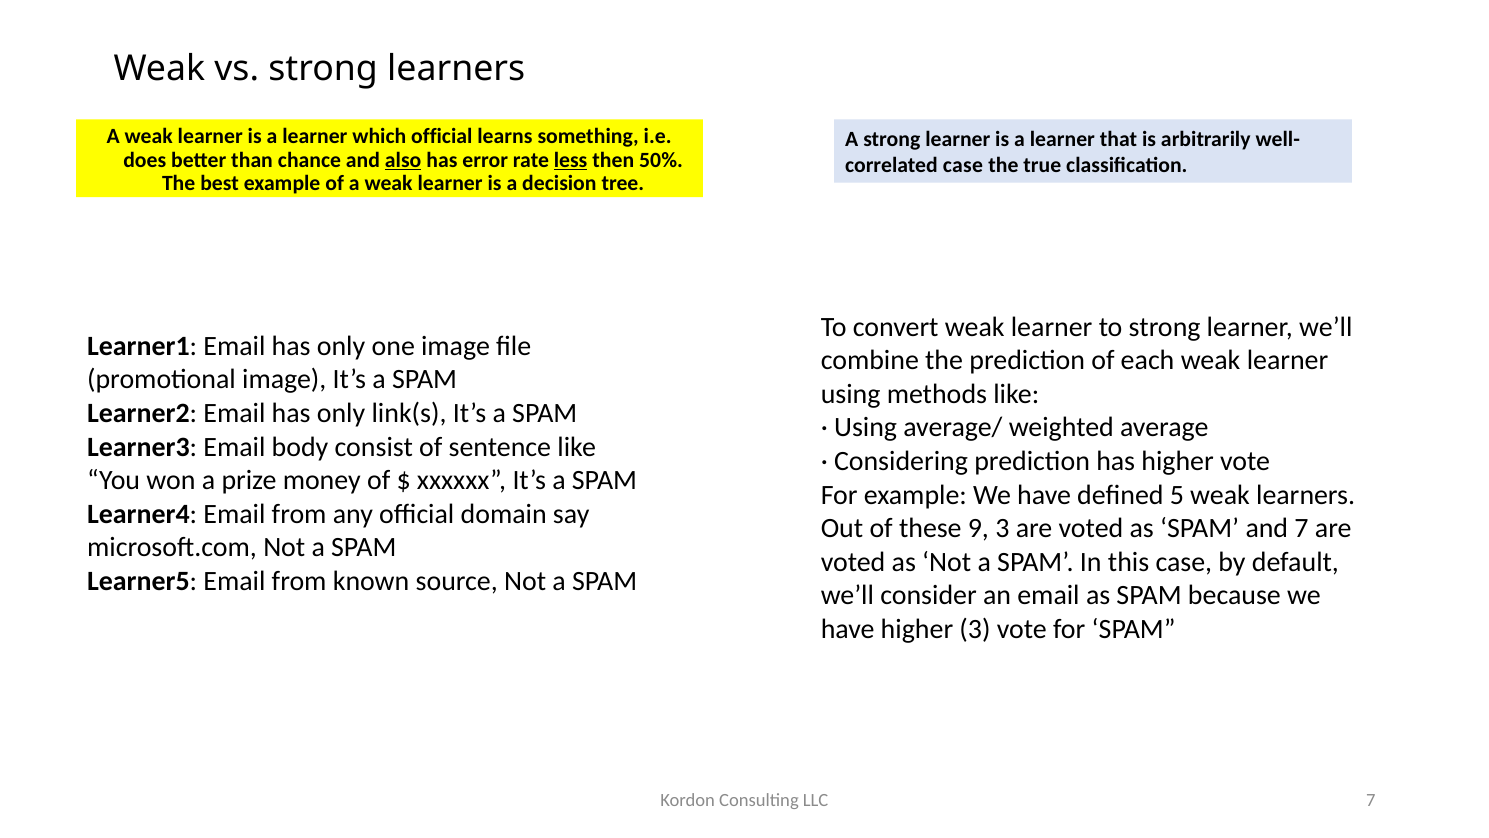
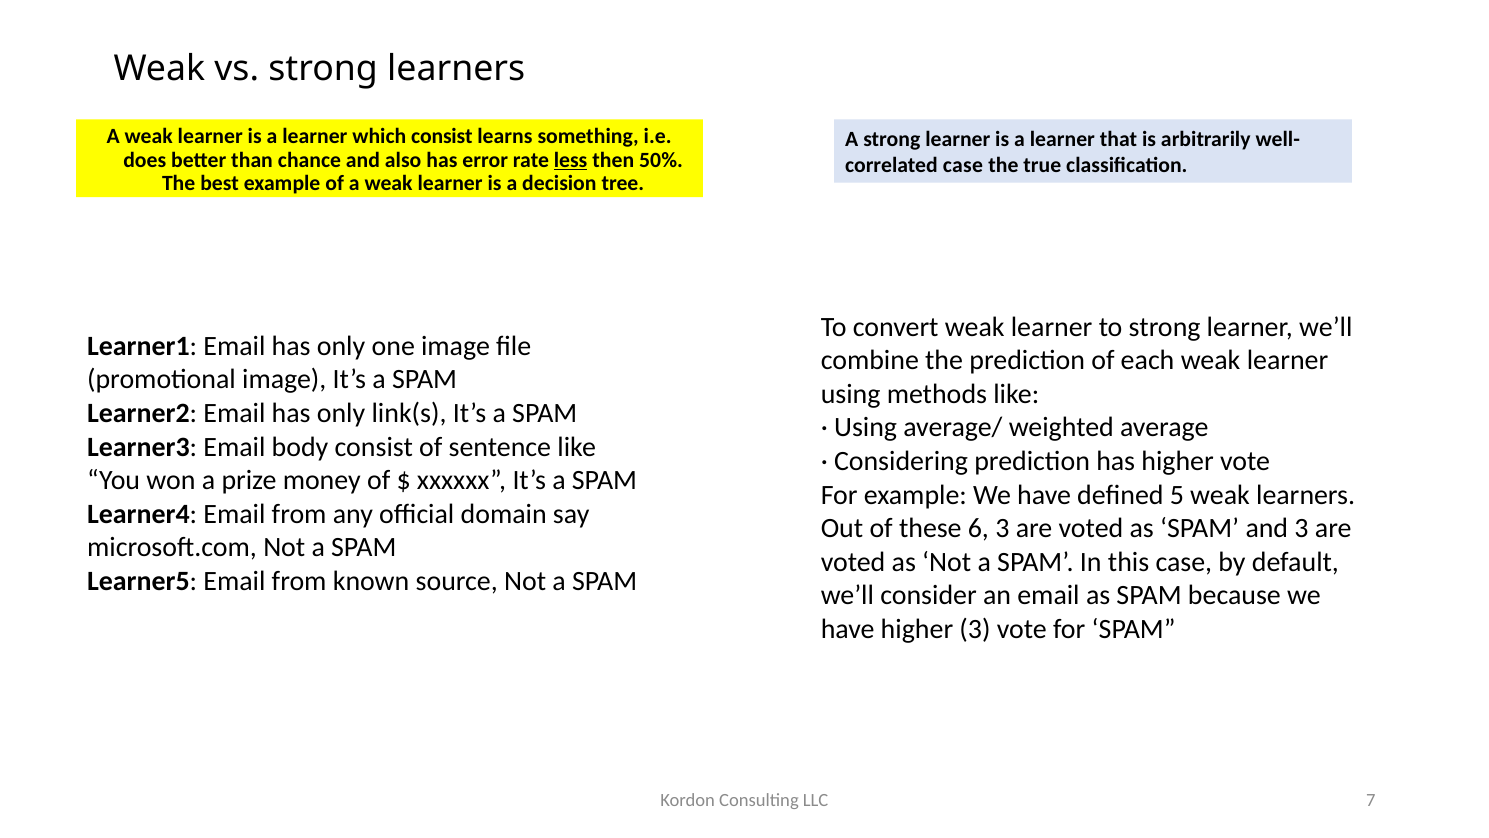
which official: official -> consist (442, 137)
also underline: present -> none (403, 160)
9: 9 -> 6 (978, 528)
and 7: 7 -> 3 (1302, 528)
